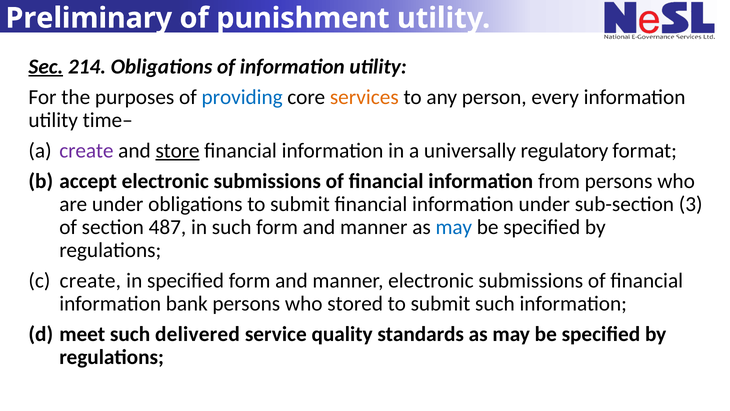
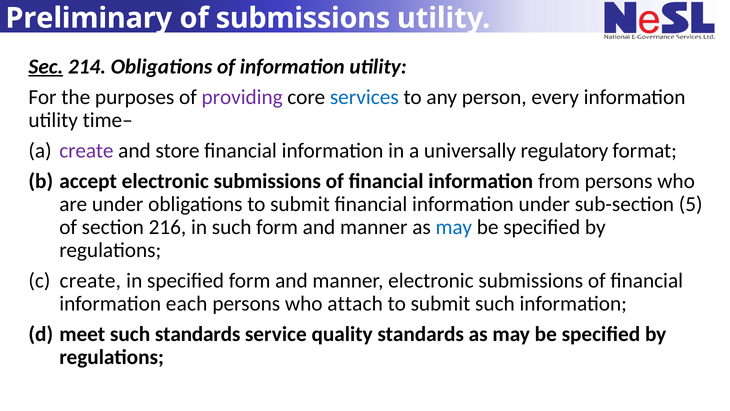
of punishment: punishment -> submissions (303, 18)
providing colour: blue -> purple (242, 97)
services colour: orange -> blue (364, 97)
store underline: present -> none (178, 151)
3: 3 -> 5 (691, 204)
487: 487 -> 216 (167, 227)
bank: bank -> each (187, 303)
stored: stored -> attach (355, 303)
such delivered: delivered -> standards (198, 334)
